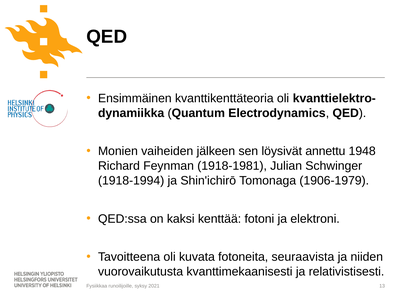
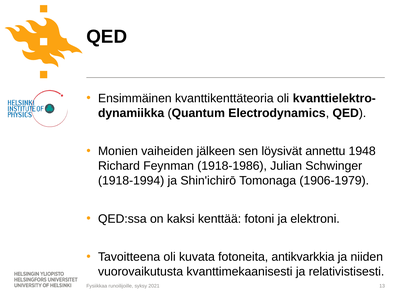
1918-1981: 1918-1981 -> 1918-1986 (232, 165)
seuraavista: seuraavista -> antikvarkkia (303, 256)
